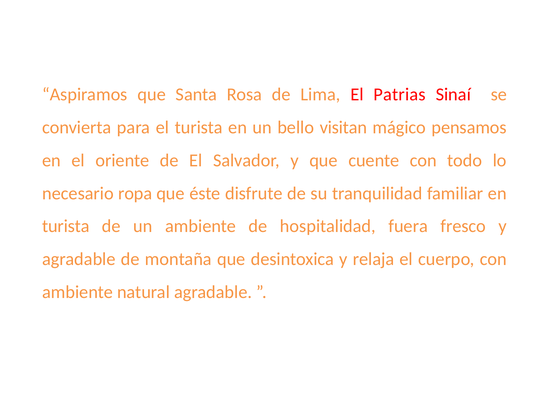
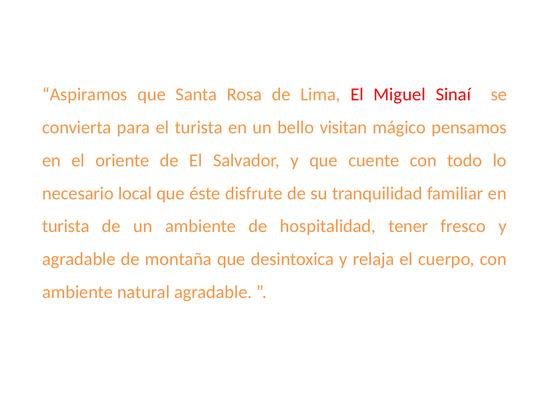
Patrias: Patrias -> Miguel (400, 94)
ropa: ropa -> local (135, 193)
fuera: fuera -> tener (408, 226)
